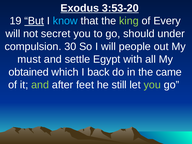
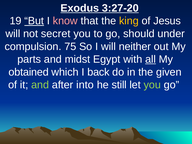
3:53-20: 3:53-20 -> 3:27-20 (120, 8)
know colour: light blue -> pink (65, 21)
king colour: light green -> yellow (129, 21)
Every: Every -> Jesus (167, 21)
30: 30 -> 75 (70, 46)
people: people -> neither (135, 46)
must: must -> parts (29, 59)
settle: settle -> midst (77, 59)
all underline: none -> present (151, 59)
came: came -> given (169, 72)
feet: feet -> into (85, 85)
